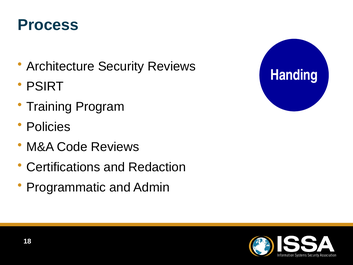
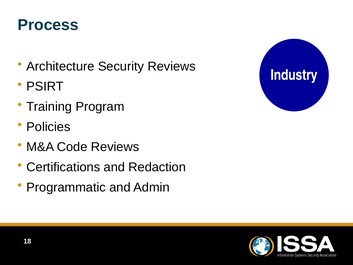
Handing: Handing -> Industry (294, 75)
